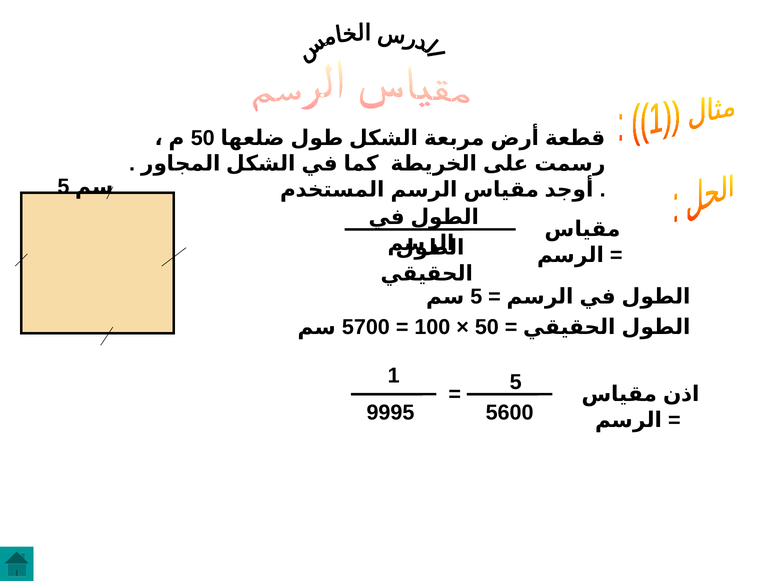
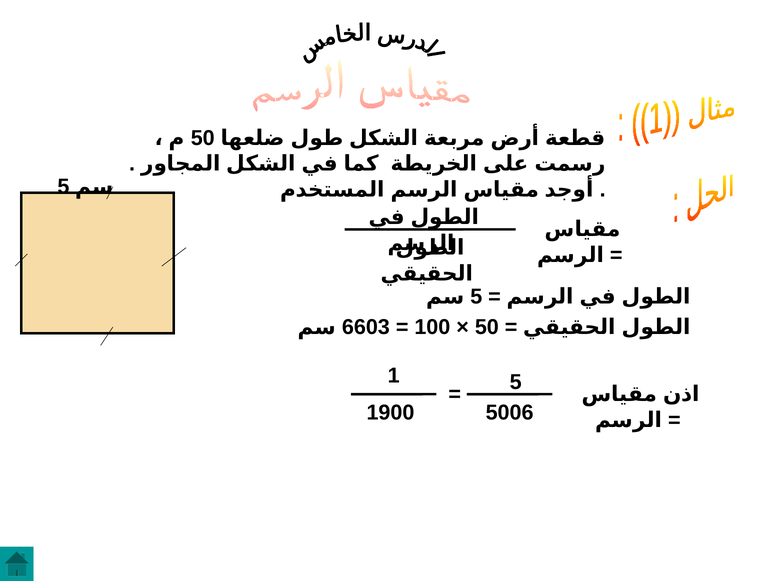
5700: 5700 -> 6603 (366, 327)
9995: 9995 -> 1900 (390, 413)
5600: 5600 -> 5006 (510, 413)
